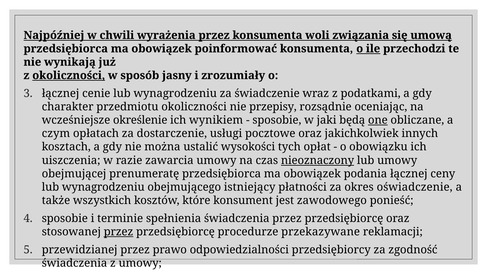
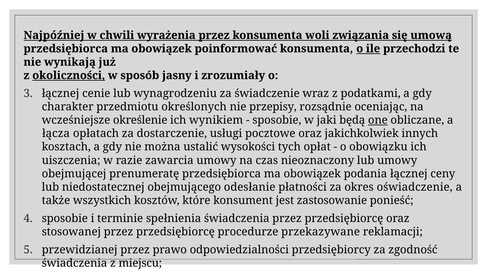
przedmiotu okoliczności: okoliczności -> określonych (194, 107)
czym: czym -> łącza (56, 134)
nieoznaczony underline: present -> none (318, 160)
wynagrodzeniu: wynagrodzeniu -> niedostatecznej (103, 187)
istniejący: istniejący -> odesłanie (250, 187)
zawodowego: zawodowego -> zastosowanie (332, 200)
przez underline: present -> none (119, 232)
z umowy: umowy -> miejscu (140, 263)
